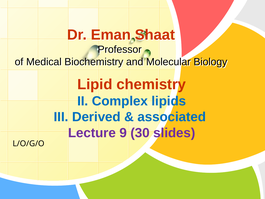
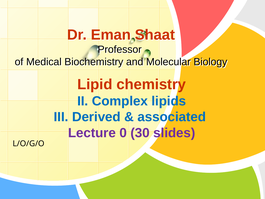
9: 9 -> 0 (123, 133)
